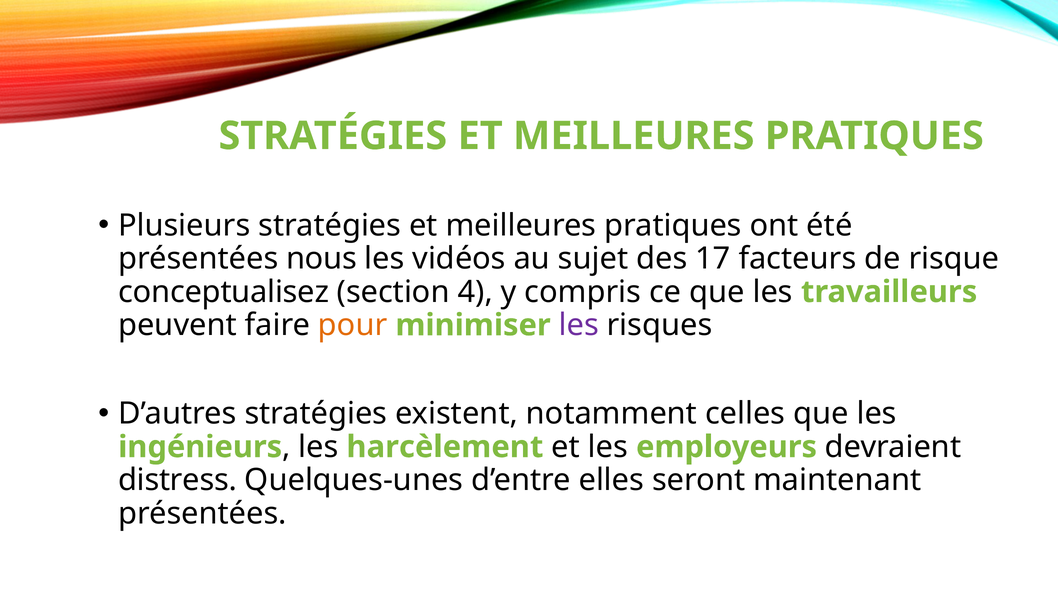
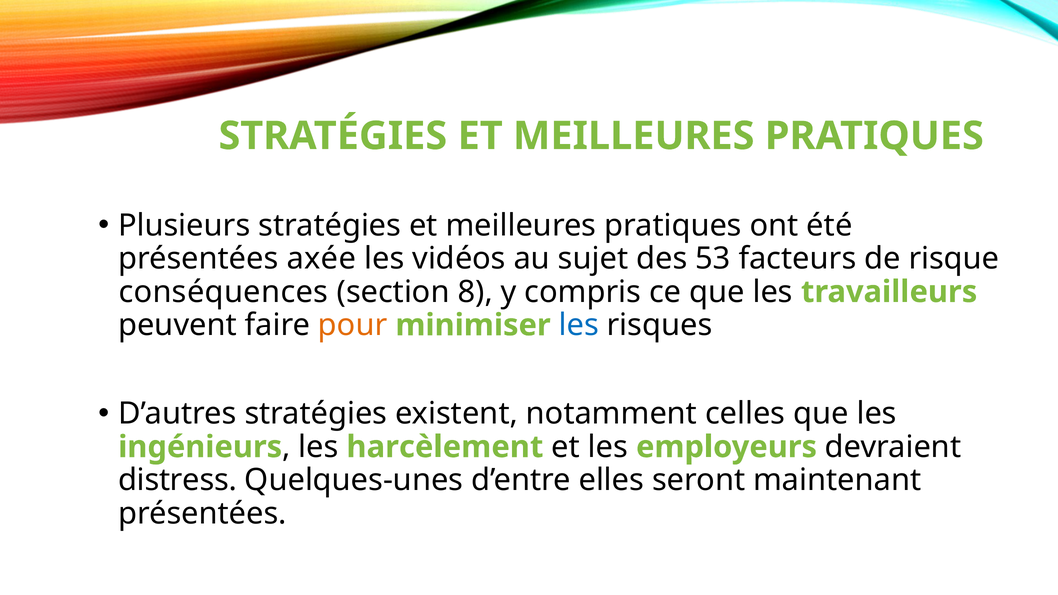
nous: nous -> axée (321, 259)
17: 17 -> 53 (713, 259)
conceptualisez: conceptualisez -> conséquences (223, 292)
4: 4 -> 8 (475, 292)
les colour: purple -> blue (579, 325)
